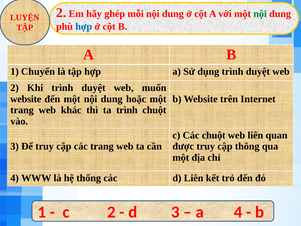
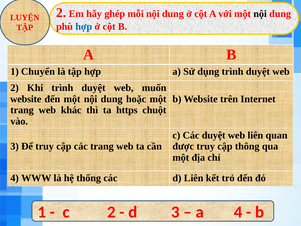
nội colour: green -> black (260, 14)
ta trình: trình -> https (127, 110)
Các chuột: chuột -> duyệt (214, 135)
